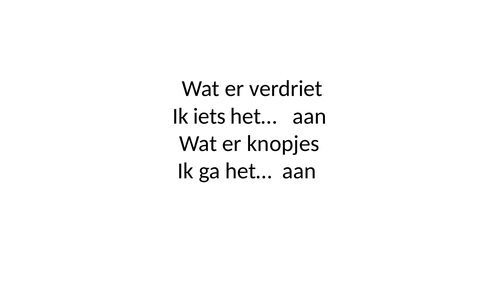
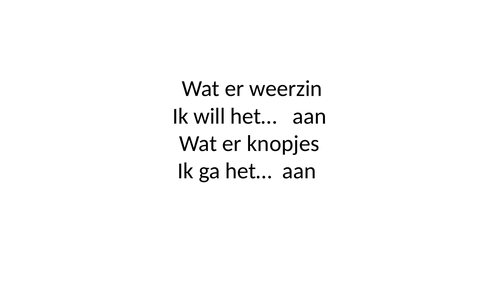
verdriet: verdriet -> weerzin (286, 89)
iets: iets -> will (209, 116)
